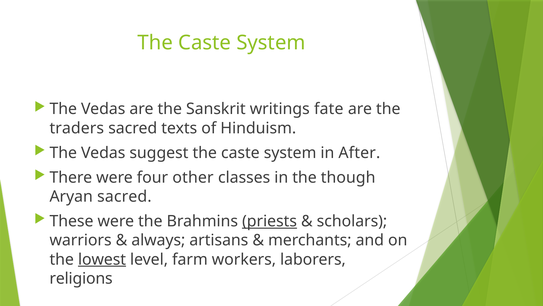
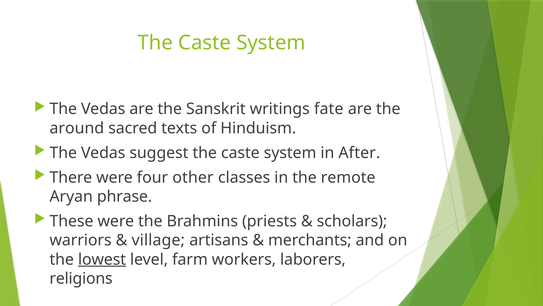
traders: traders -> around (77, 128)
though: though -> remote (348, 177)
Aryan sacred: sacred -> phrase (125, 196)
priests underline: present -> none (270, 221)
always: always -> village (158, 240)
